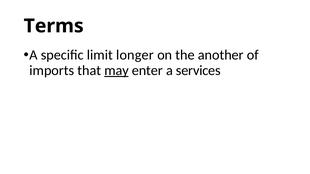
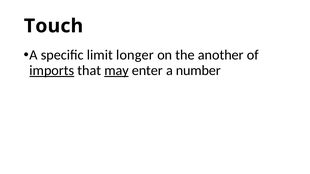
Terms: Terms -> Touch (54, 26)
imports underline: none -> present (52, 71)
services: services -> number (198, 71)
